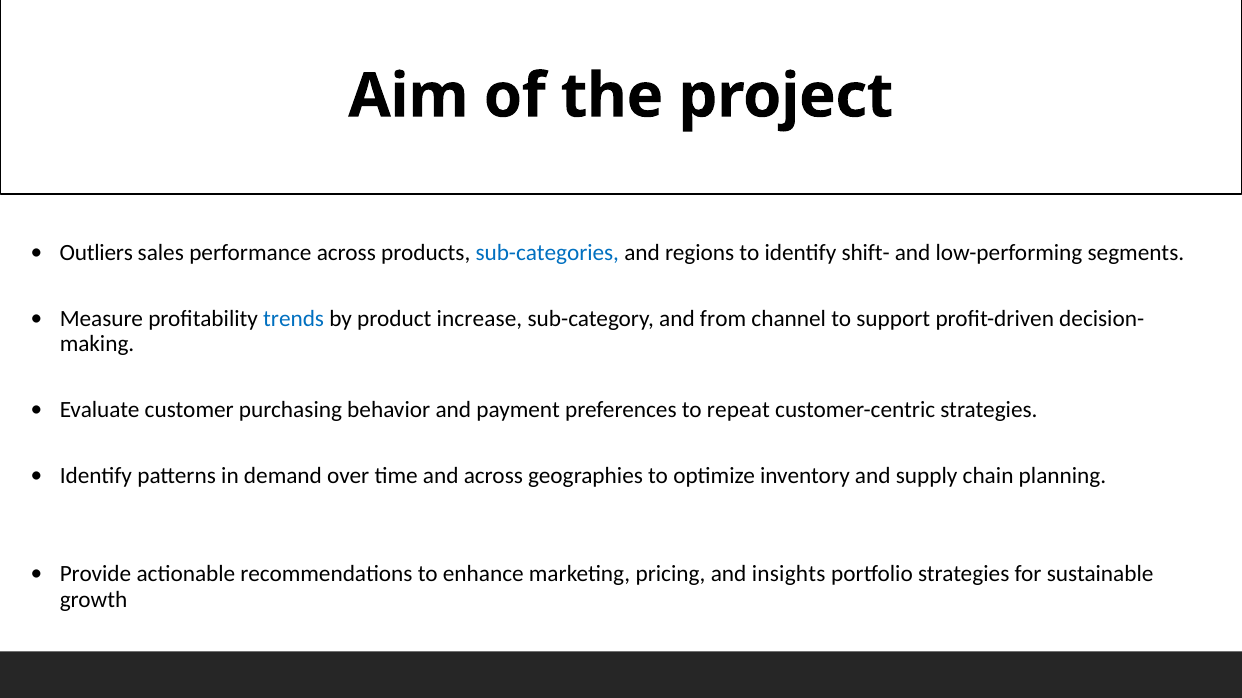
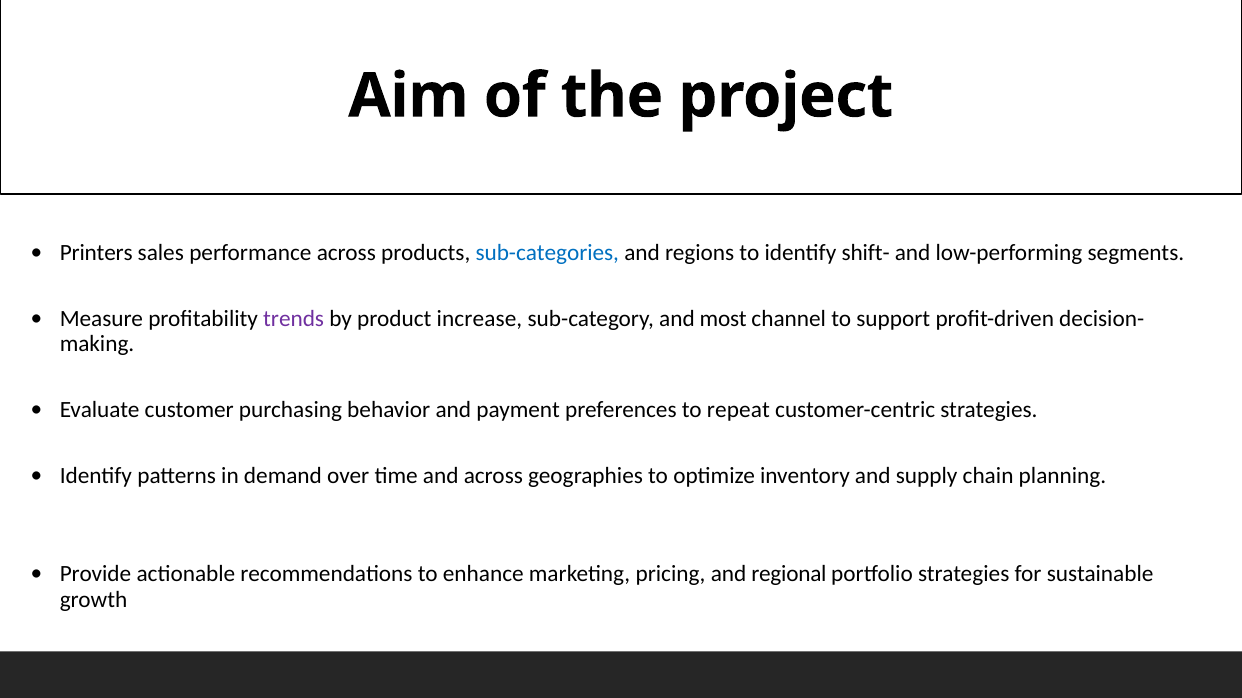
Outliers: Outliers -> Printers (96, 253)
trends colour: blue -> purple (294, 319)
from: from -> most (723, 319)
insights: insights -> regional (789, 575)
